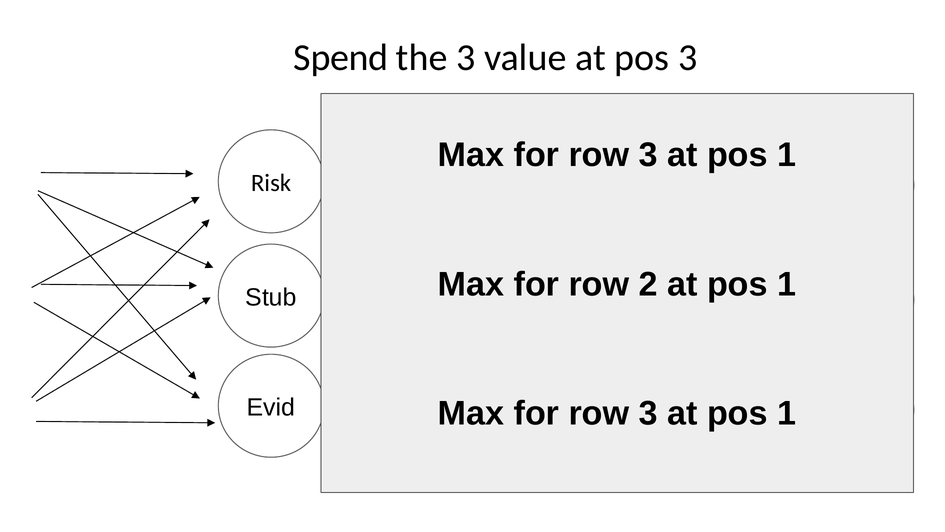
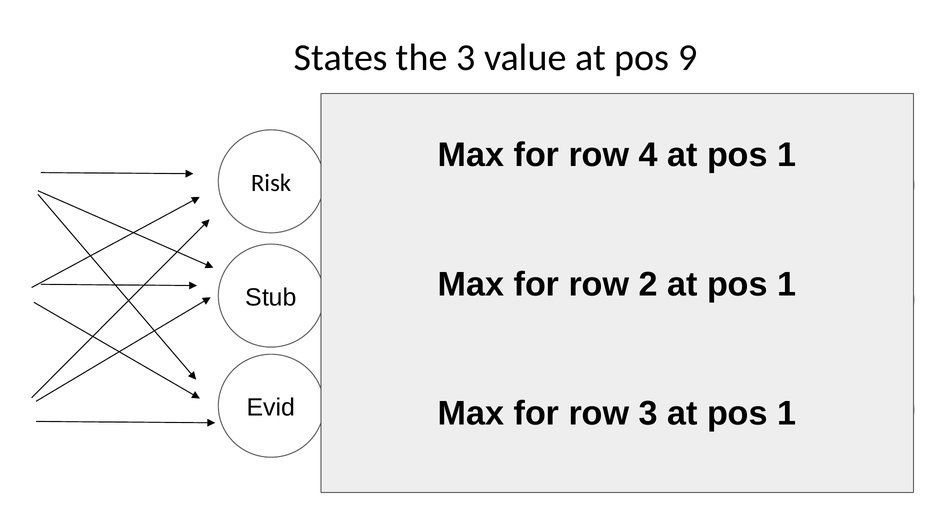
Spend: Spend -> States (341, 58)
pos 3: 3 -> 9 (688, 58)
3: 3 -> 4 (648, 155)
